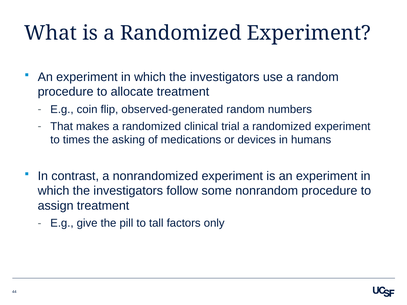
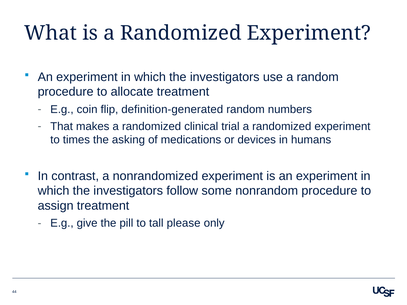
observed-generated: observed-generated -> definition-generated (172, 109)
factors: factors -> please (184, 223)
